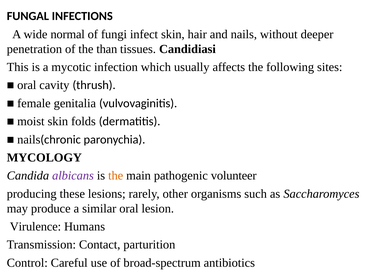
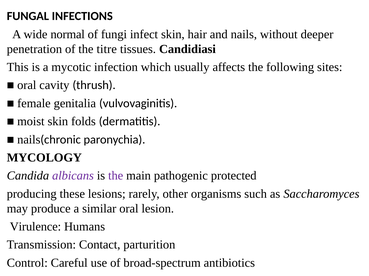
than: than -> titre (107, 49)
the colour: orange -> purple (116, 176)
volunteer: volunteer -> protected (234, 176)
